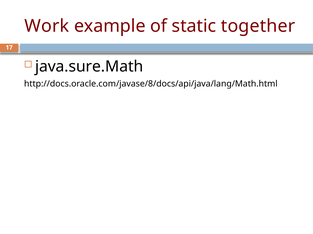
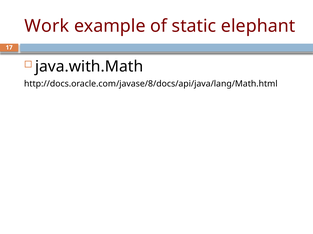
together: together -> elephant (258, 26)
java.sure.Math: java.sure.Math -> java.with.Math (89, 67)
